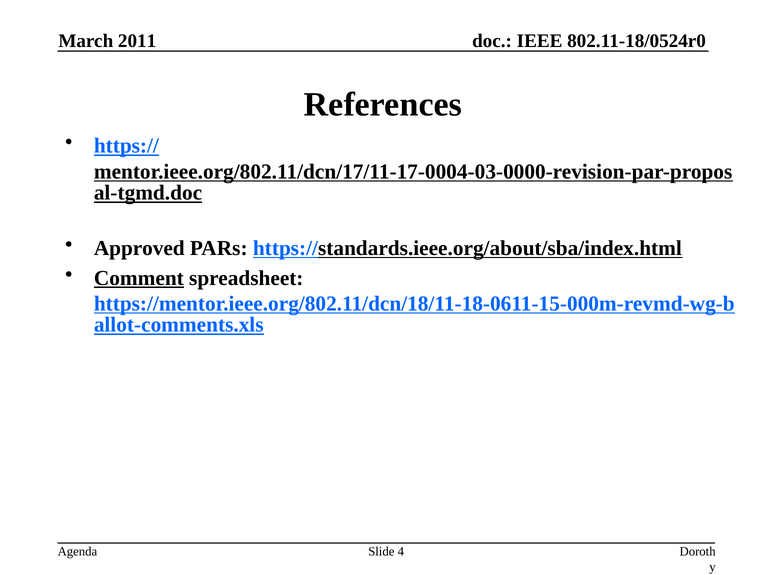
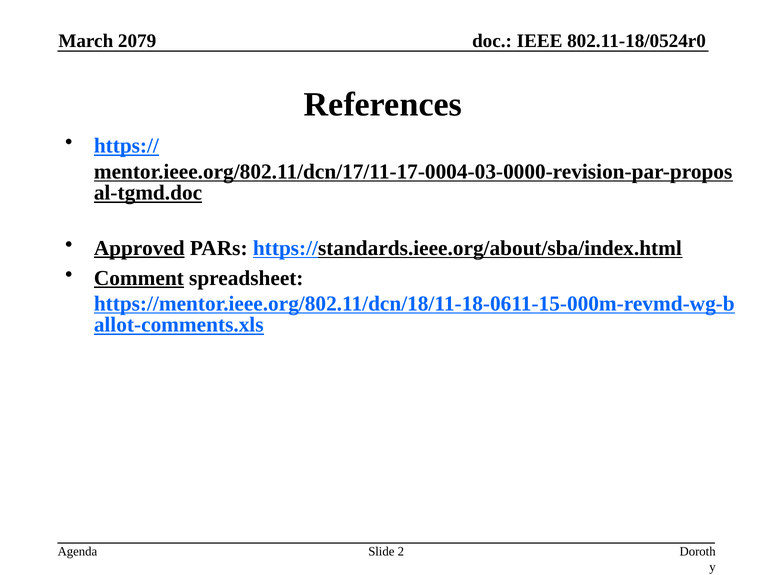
2011: 2011 -> 2079 (137, 41)
Approved underline: none -> present (139, 248)
4: 4 -> 2 (401, 551)
